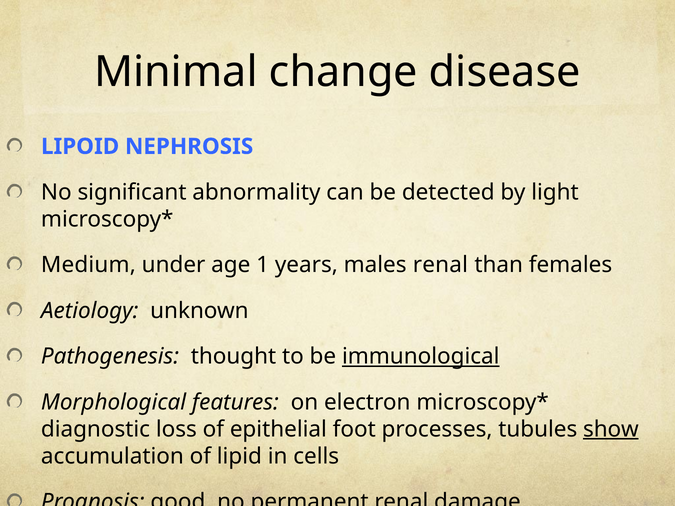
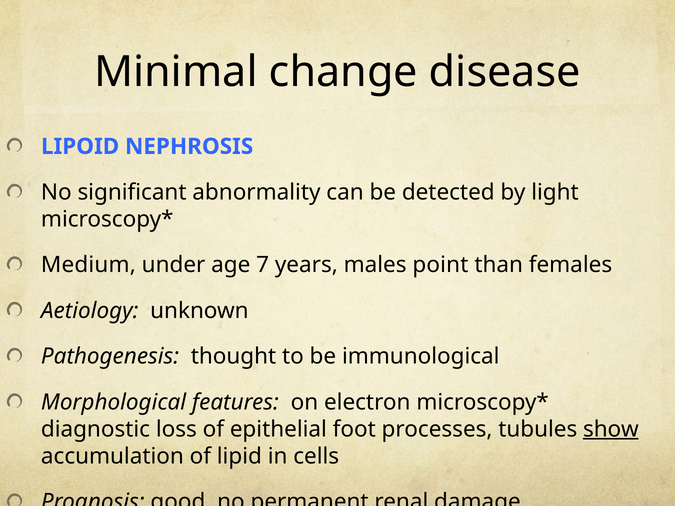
1: 1 -> 7 (263, 265)
males renal: renal -> point (440, 265)
immunological underline: present -> none (421, 357)
